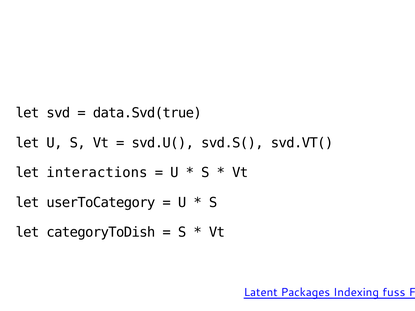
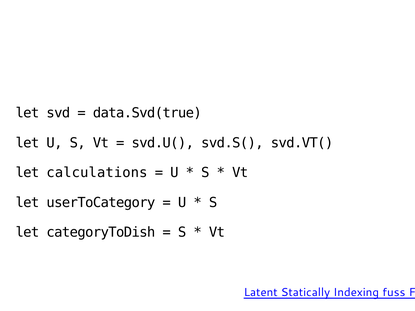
interactions: interactions -> calculations (97, 173)
Packages: Packages -> Statically (305, 293)
